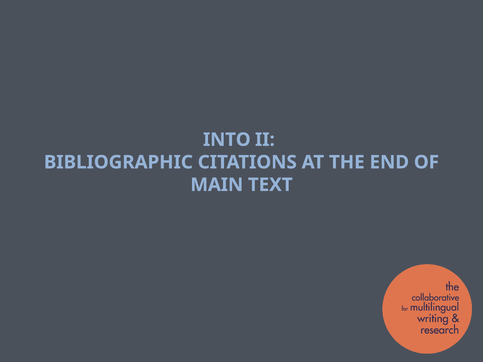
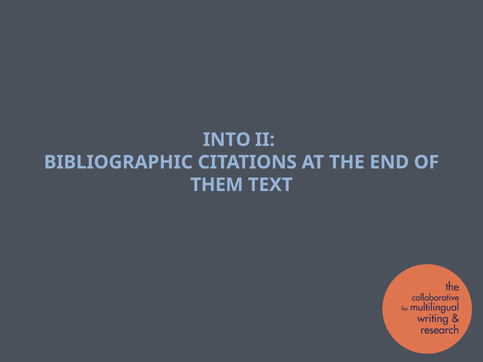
MAIN: MAIN -> THEM (217, 185)
